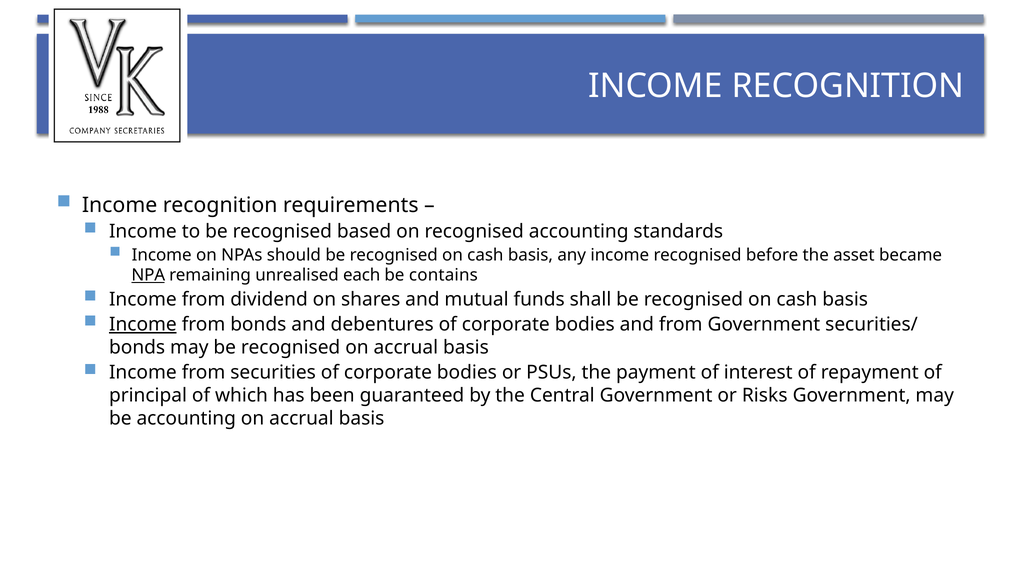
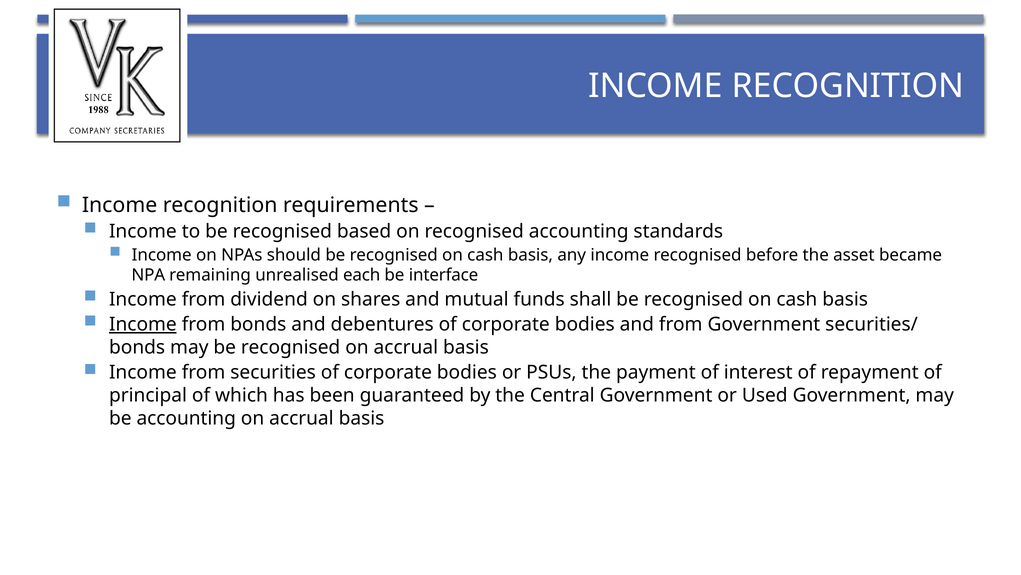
NPA underline: present -> none (148, 275)
contains: contains -> interface (444, 275)
Risks: Risks -> Used (765, 395)
